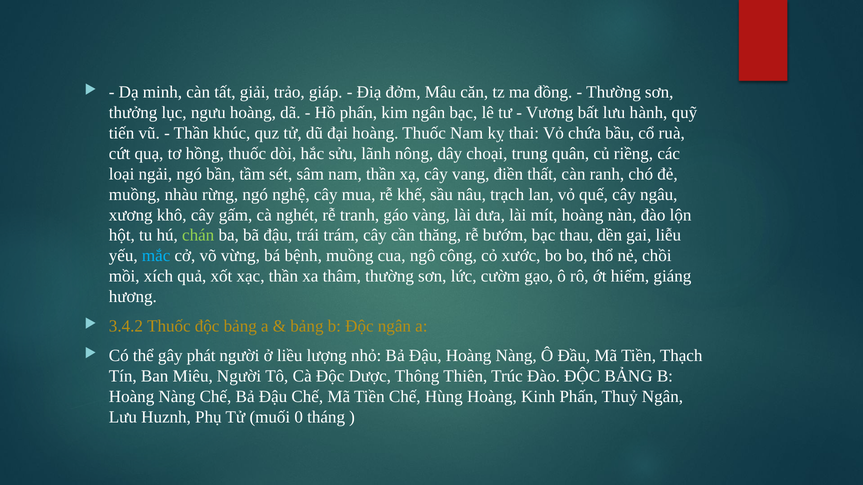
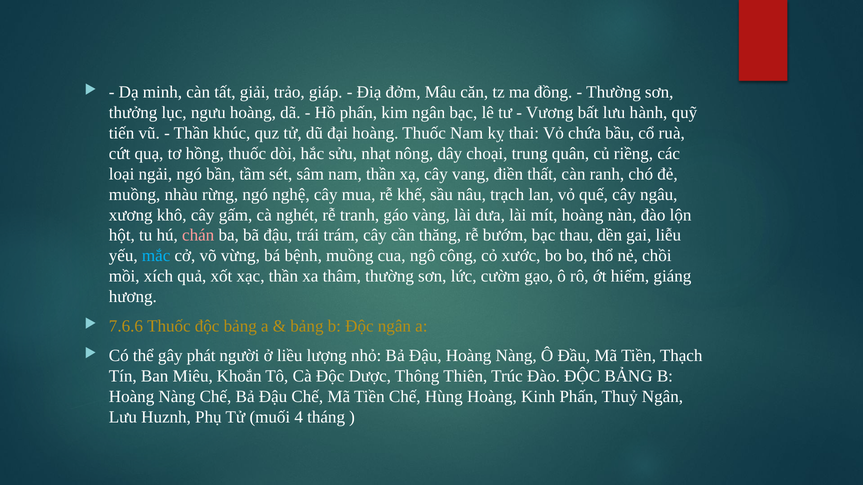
lãnh: lãnh -> nhạt (376, 154)
chán colour: light green -> pink (198, 236)
3.4.2: 3.4.2 -> 7.6.6 (126, 327)
Miêu Người: Người -> Khoắn (239, 376)
0: 0 -> 4 (299, 417)
